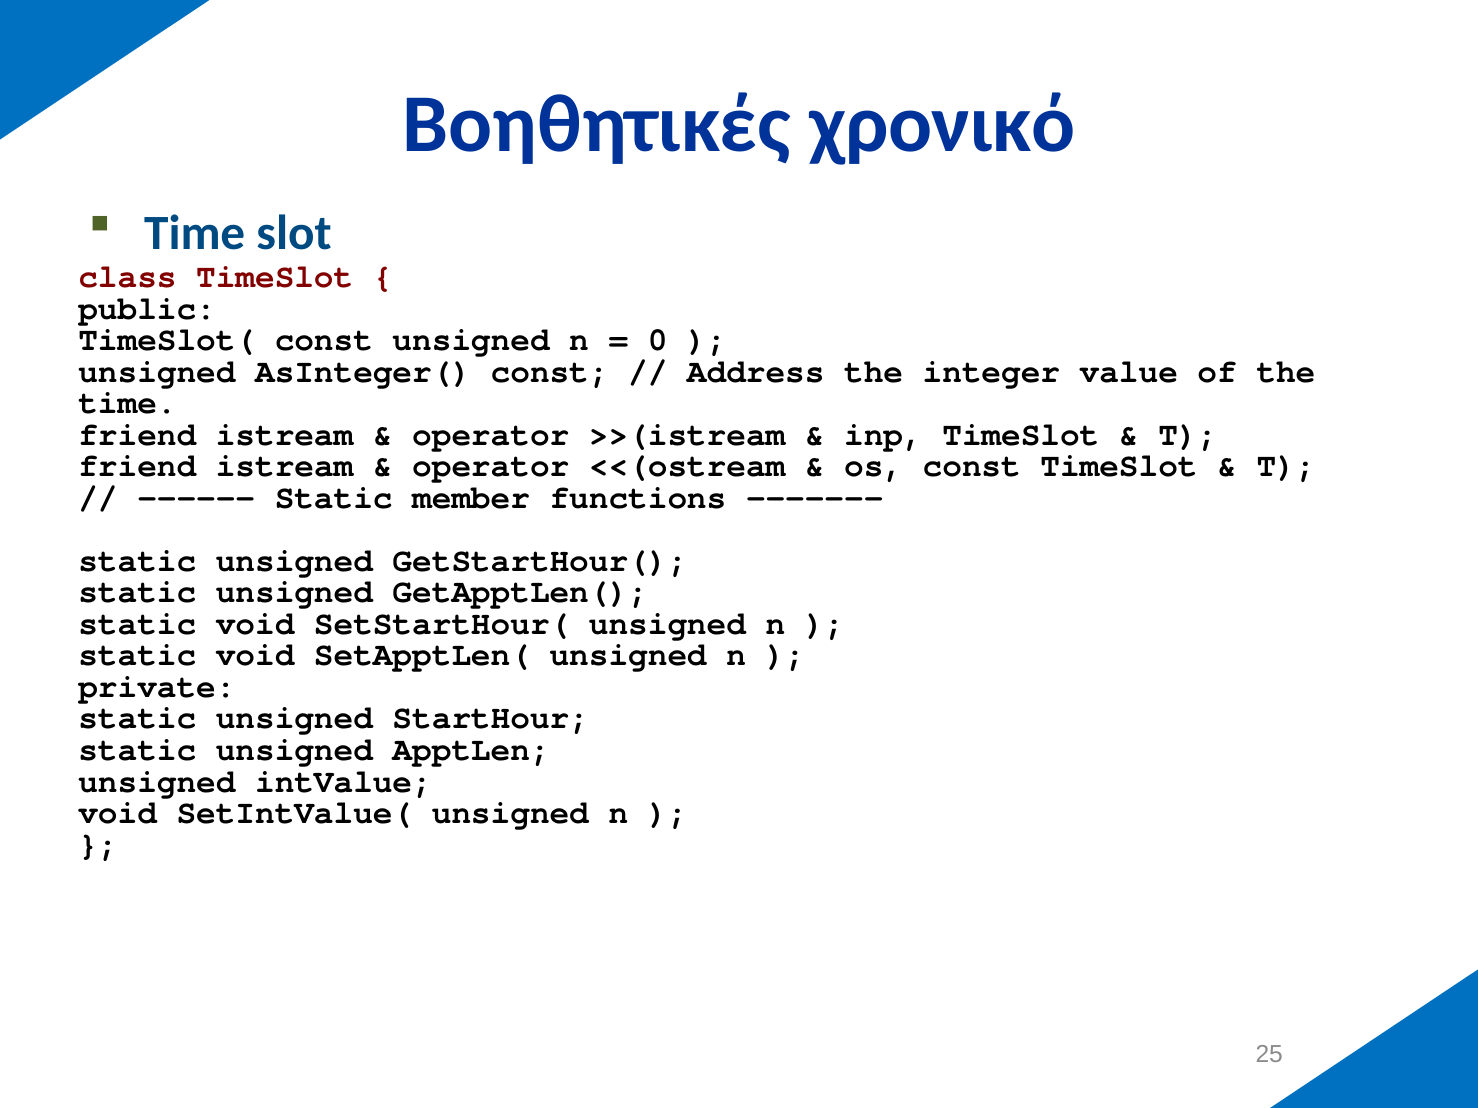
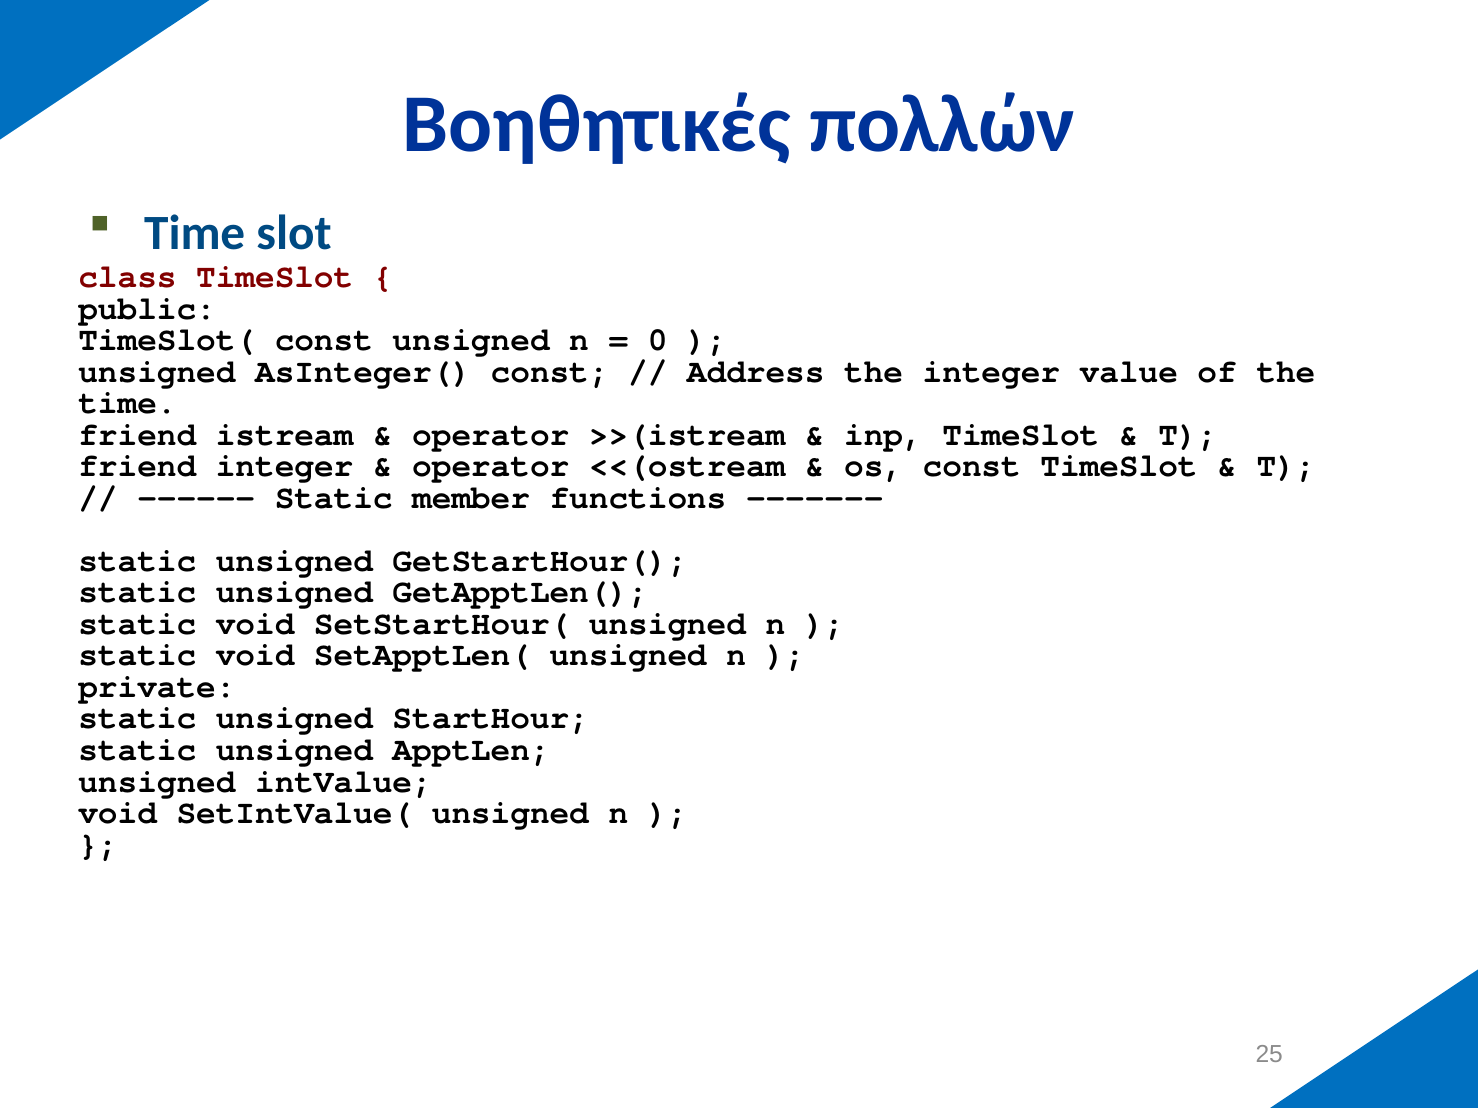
χρονικό: χρονικό -> πολλών (942, 125)
istream: istream -> integer (285, 466)
